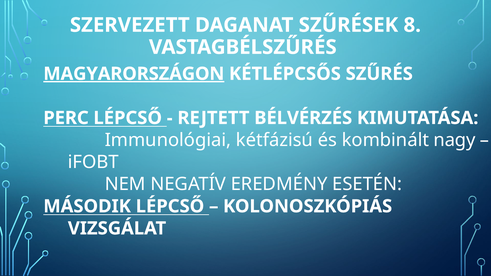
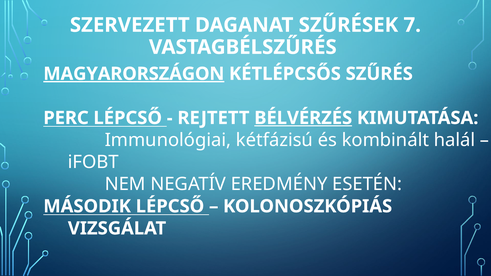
8: 8 -> 7 (412, 25)
BÉLVÉRZÉS underline: none -> present (303, 118)
nagy: nagy -> halál (454, 140)
